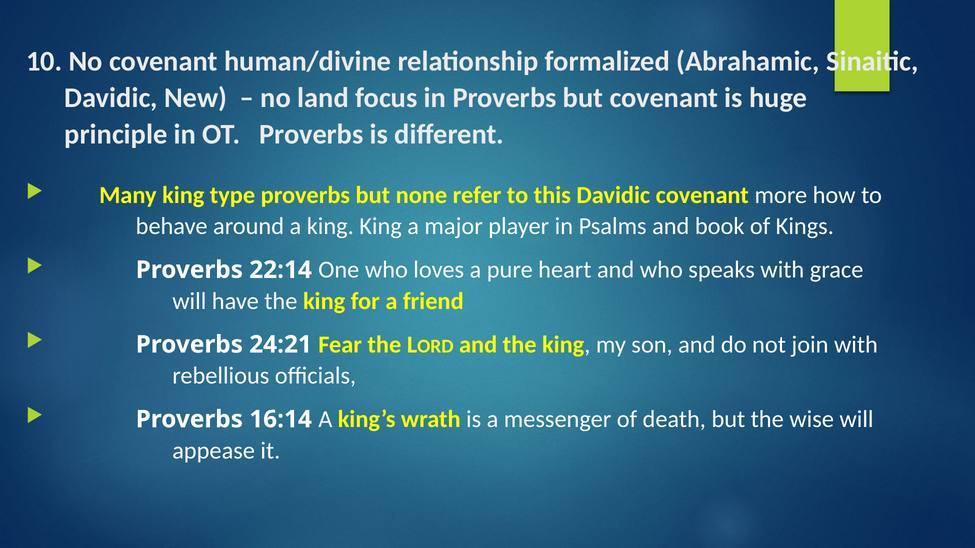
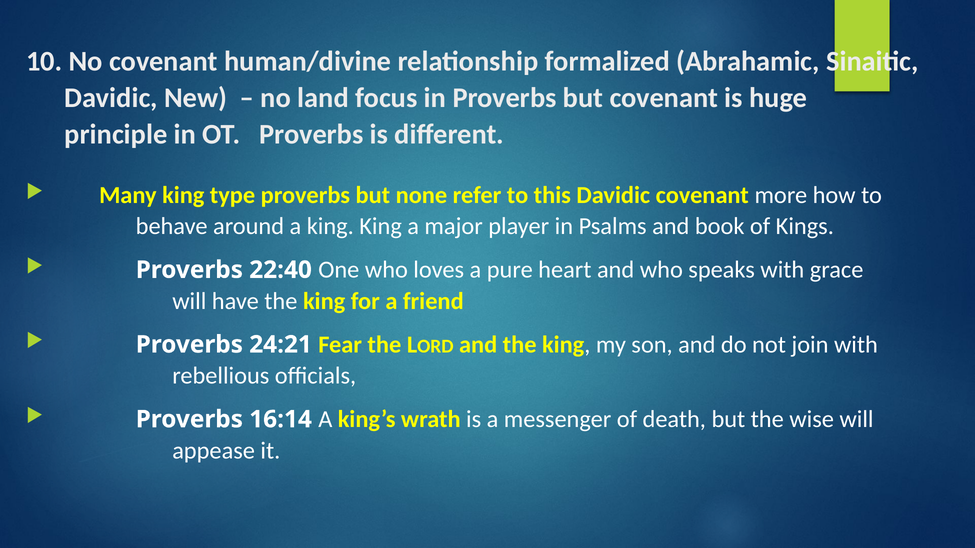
22:14: 22:14 -> 22:40 (281, 270)
